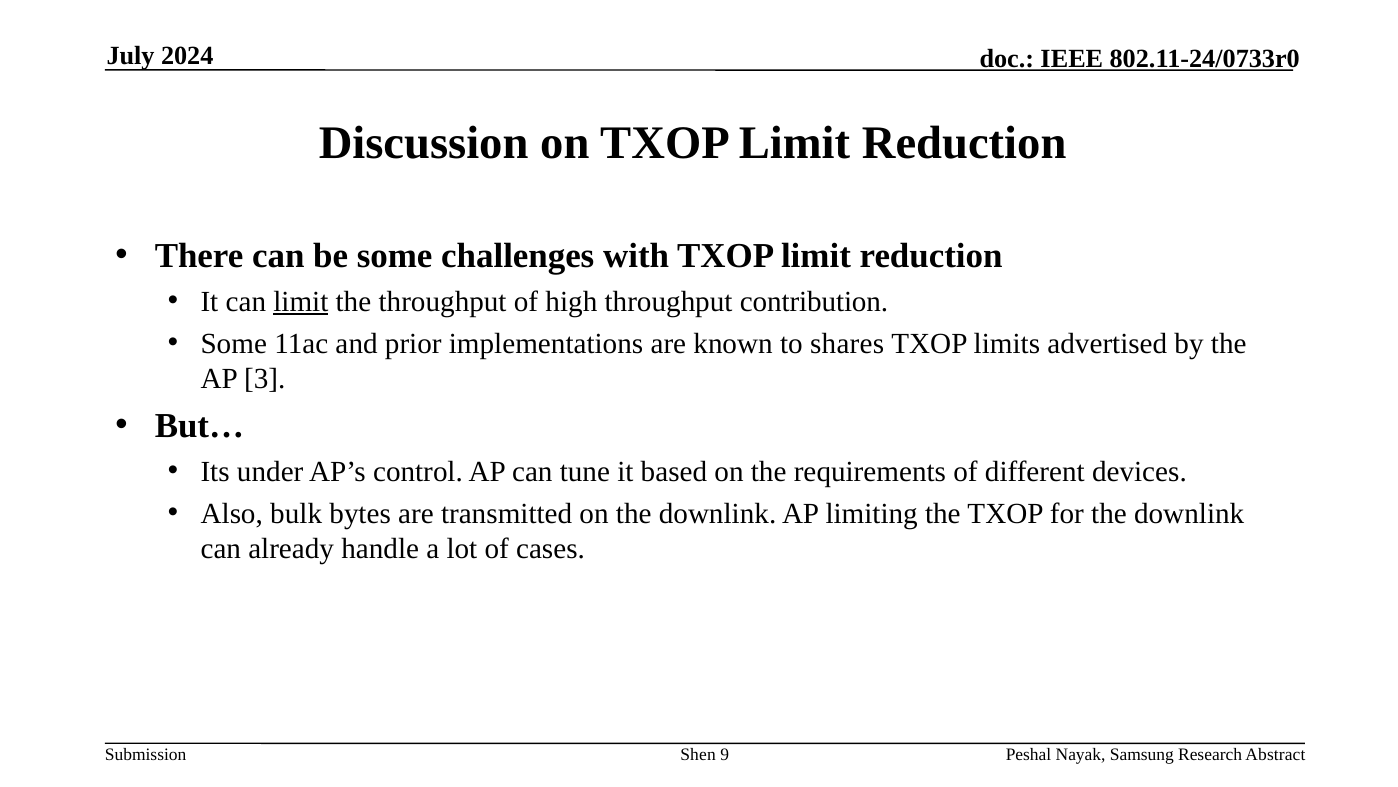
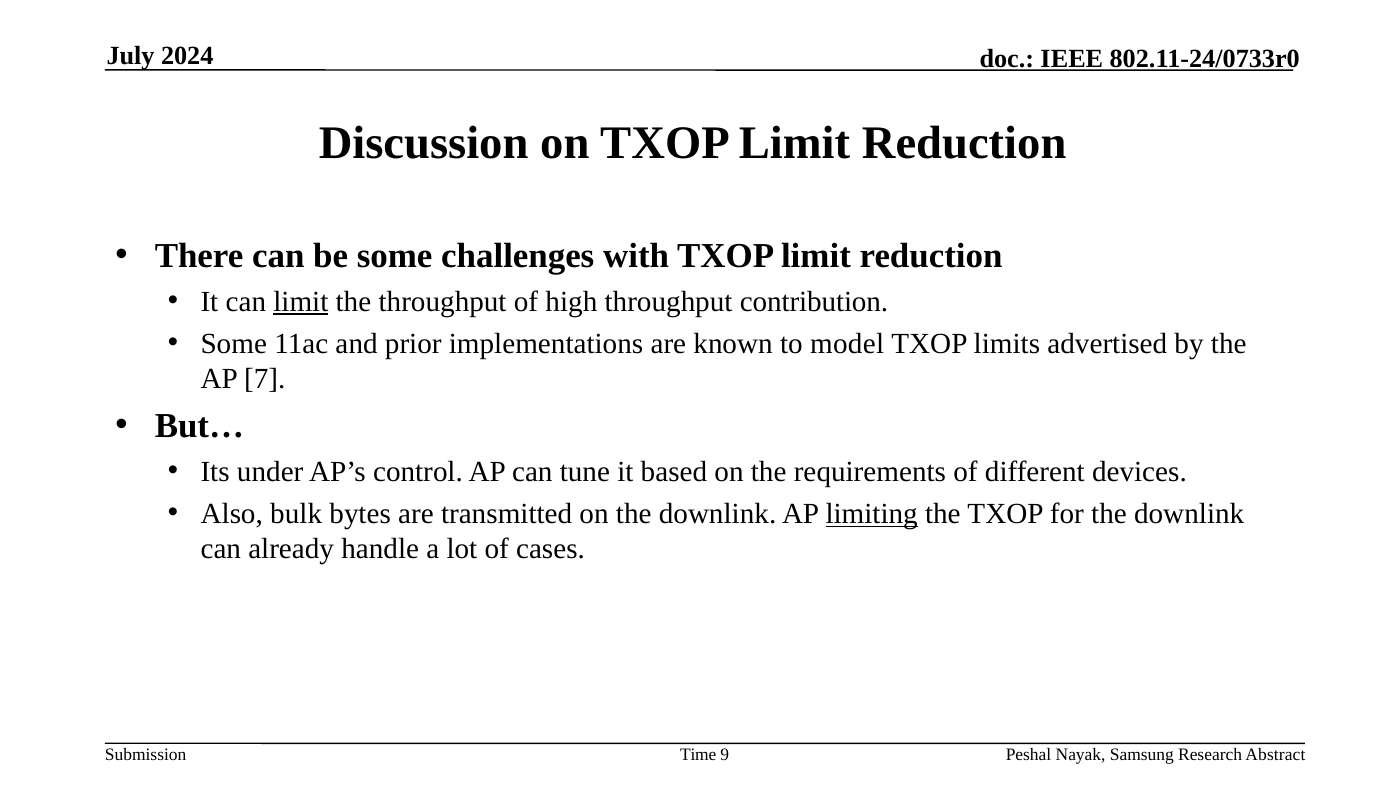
shares: shares -> model (847, 343)
3: 3 -> 7 (265, 378)
limiting underline: none -> present (872, 514)
Shen: Shen -> Time (698, 754)
